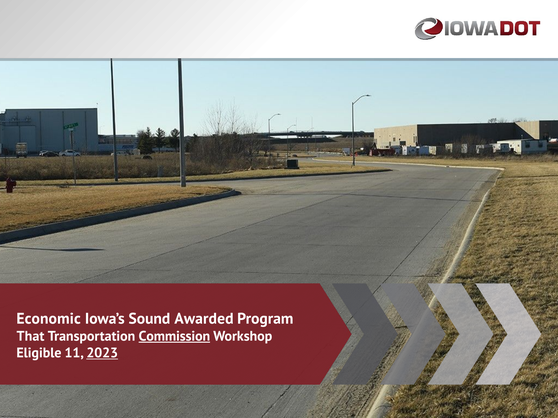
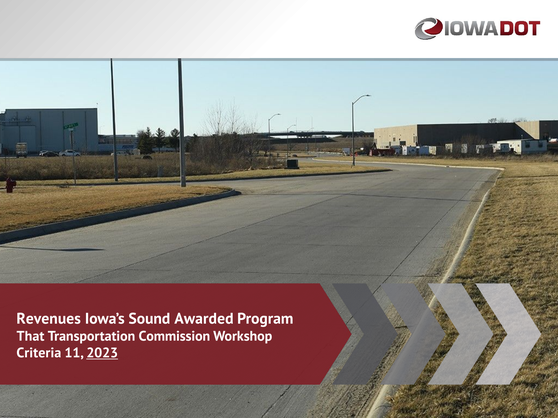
Economic: Economic -> Revenues (49, 319)
Commission underline: present -> none (174, 337)
Eligible: Eligible -> Criteria (39, 353)
